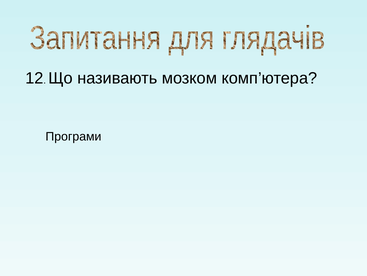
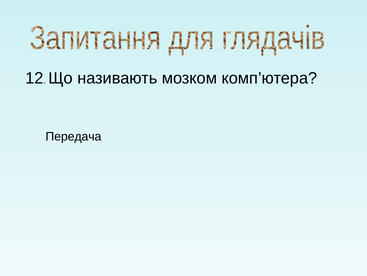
Програми: Програми -> Передача (73, 136)
